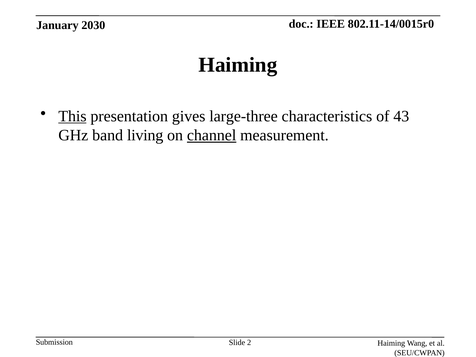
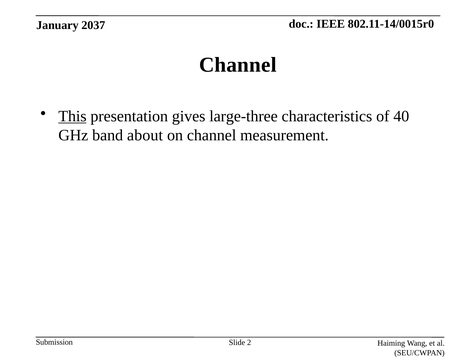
2030: 2030 -> 2037 (93, 25)
Haiming: Haiming -> Channel (238, 65)
43: 43 -> 40 (401, 116)
living: living -> about (145, 135)
channel underline: present -> none (212, 135)
